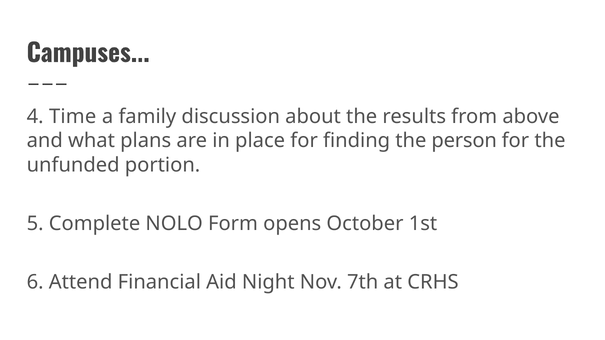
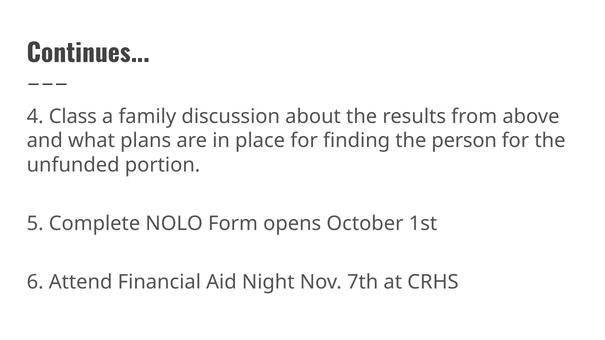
Campuses: Campuses -> Continues (88, 54)
Time: Time -> Class (73, 117)
